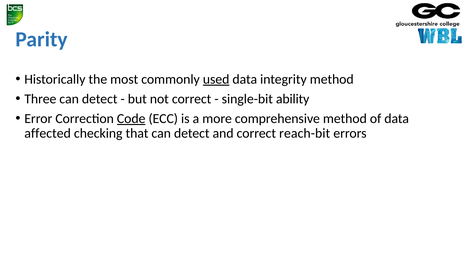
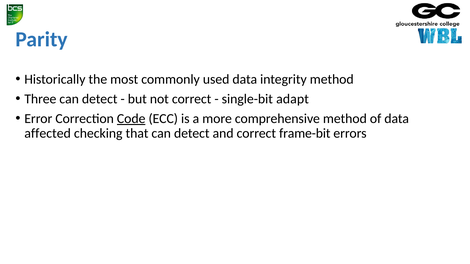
used underline: present -> none (216, 79)
ability: ability -> adapt (293, 99)
reach-bit: reach-bit -> frame-bit (305, 134)
